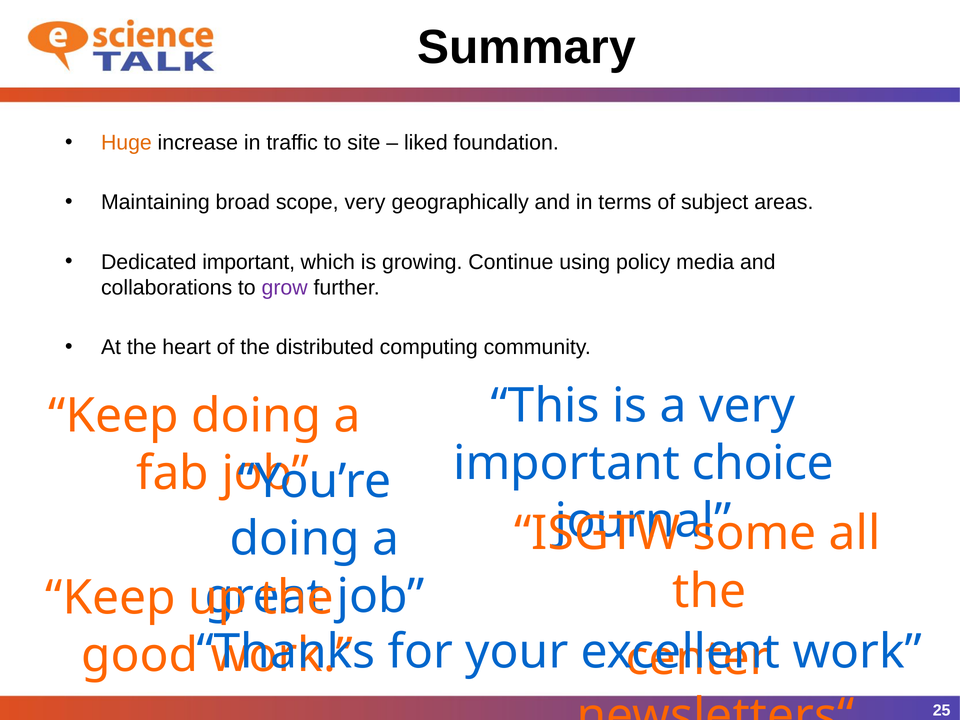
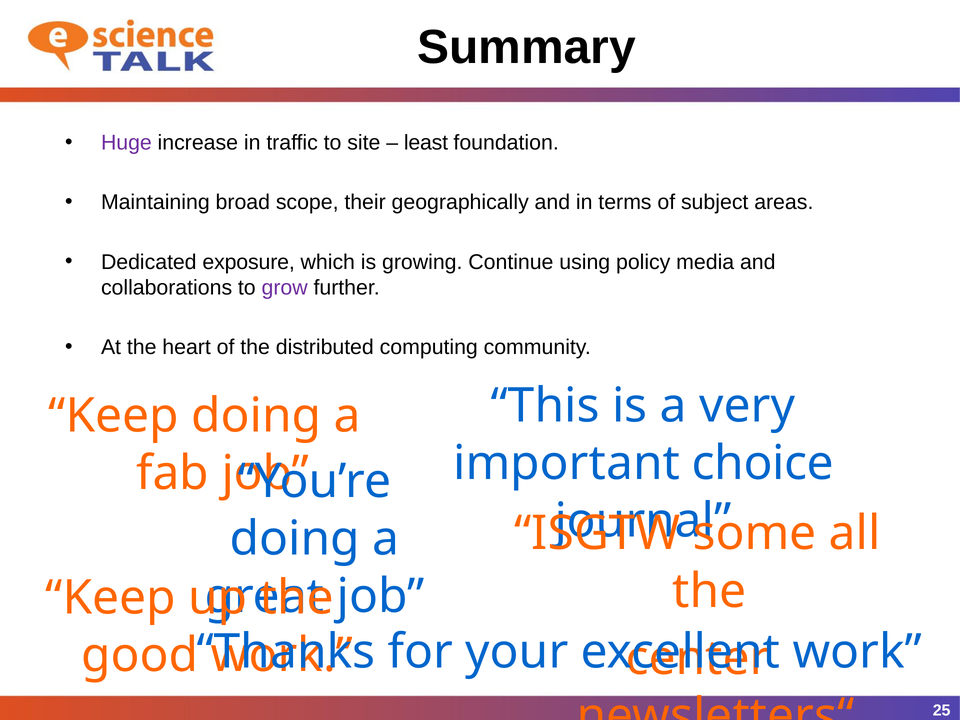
Huge colour: orange -> purple (126, 143)
liked: liked -> least (426, 143)
scope very: very -> their (365, 202)
Dedicated important: important -> exposure (249, 262)
